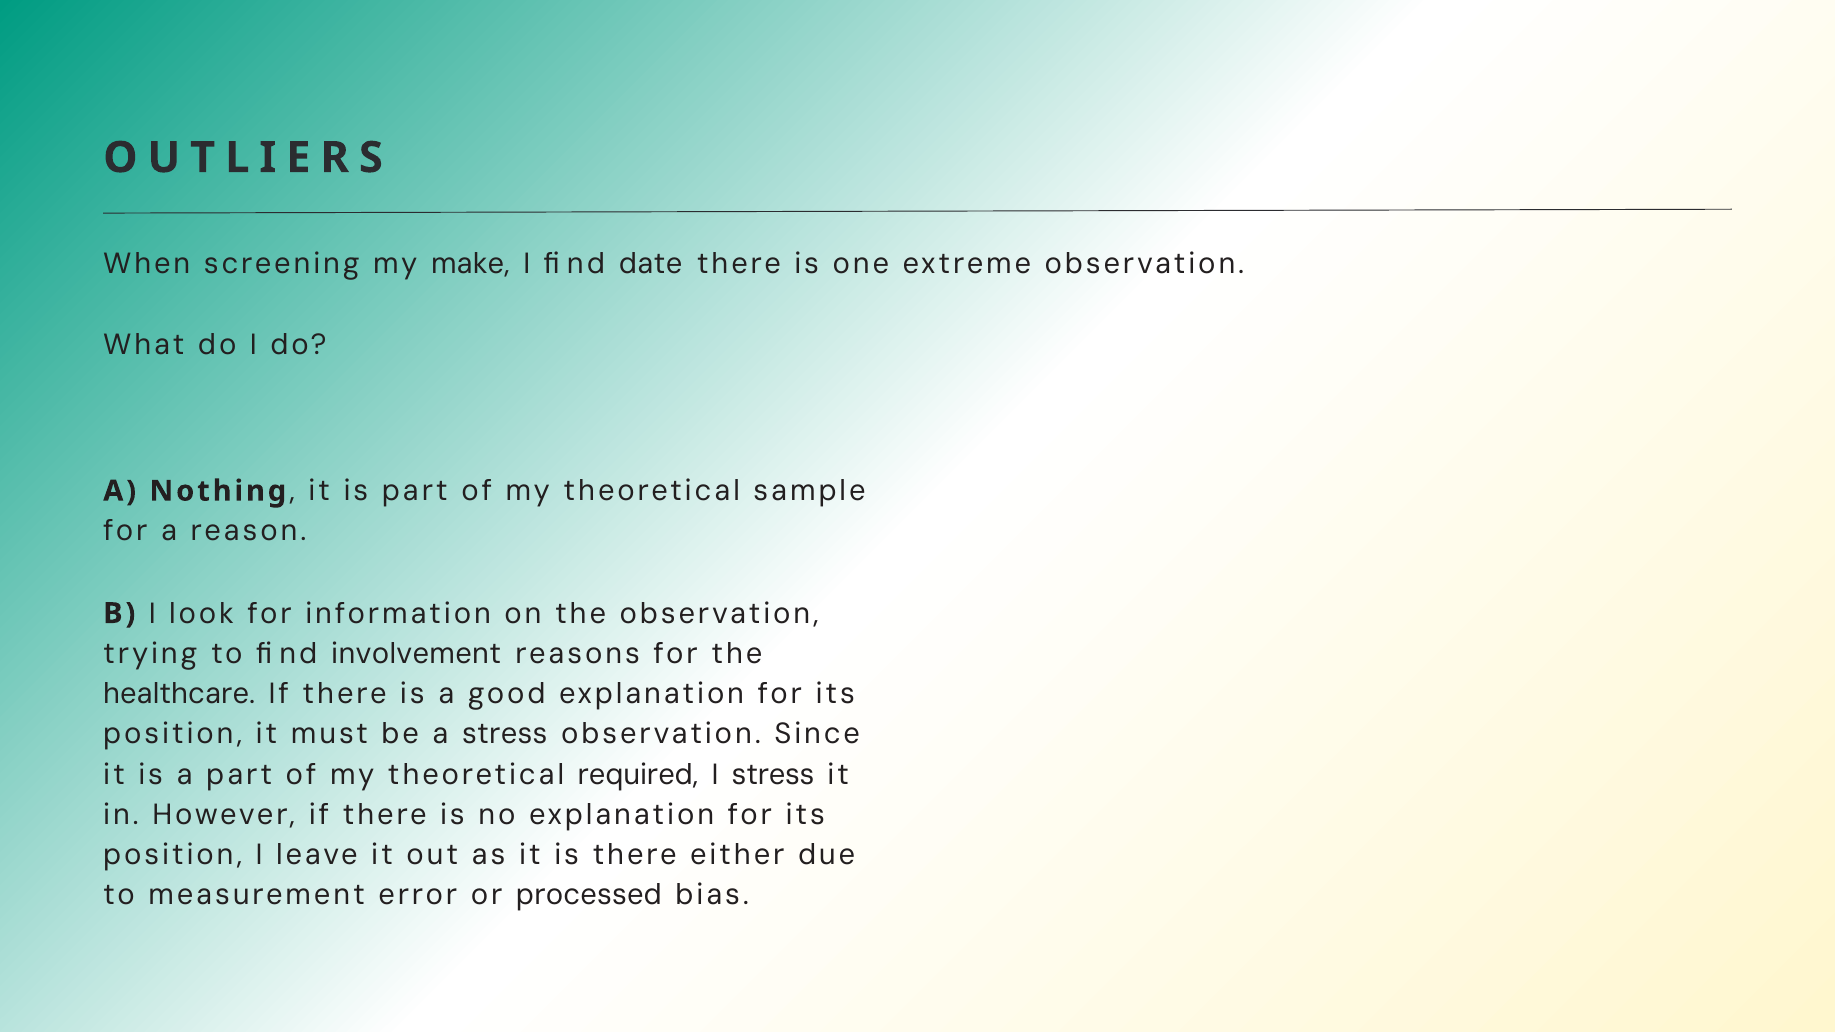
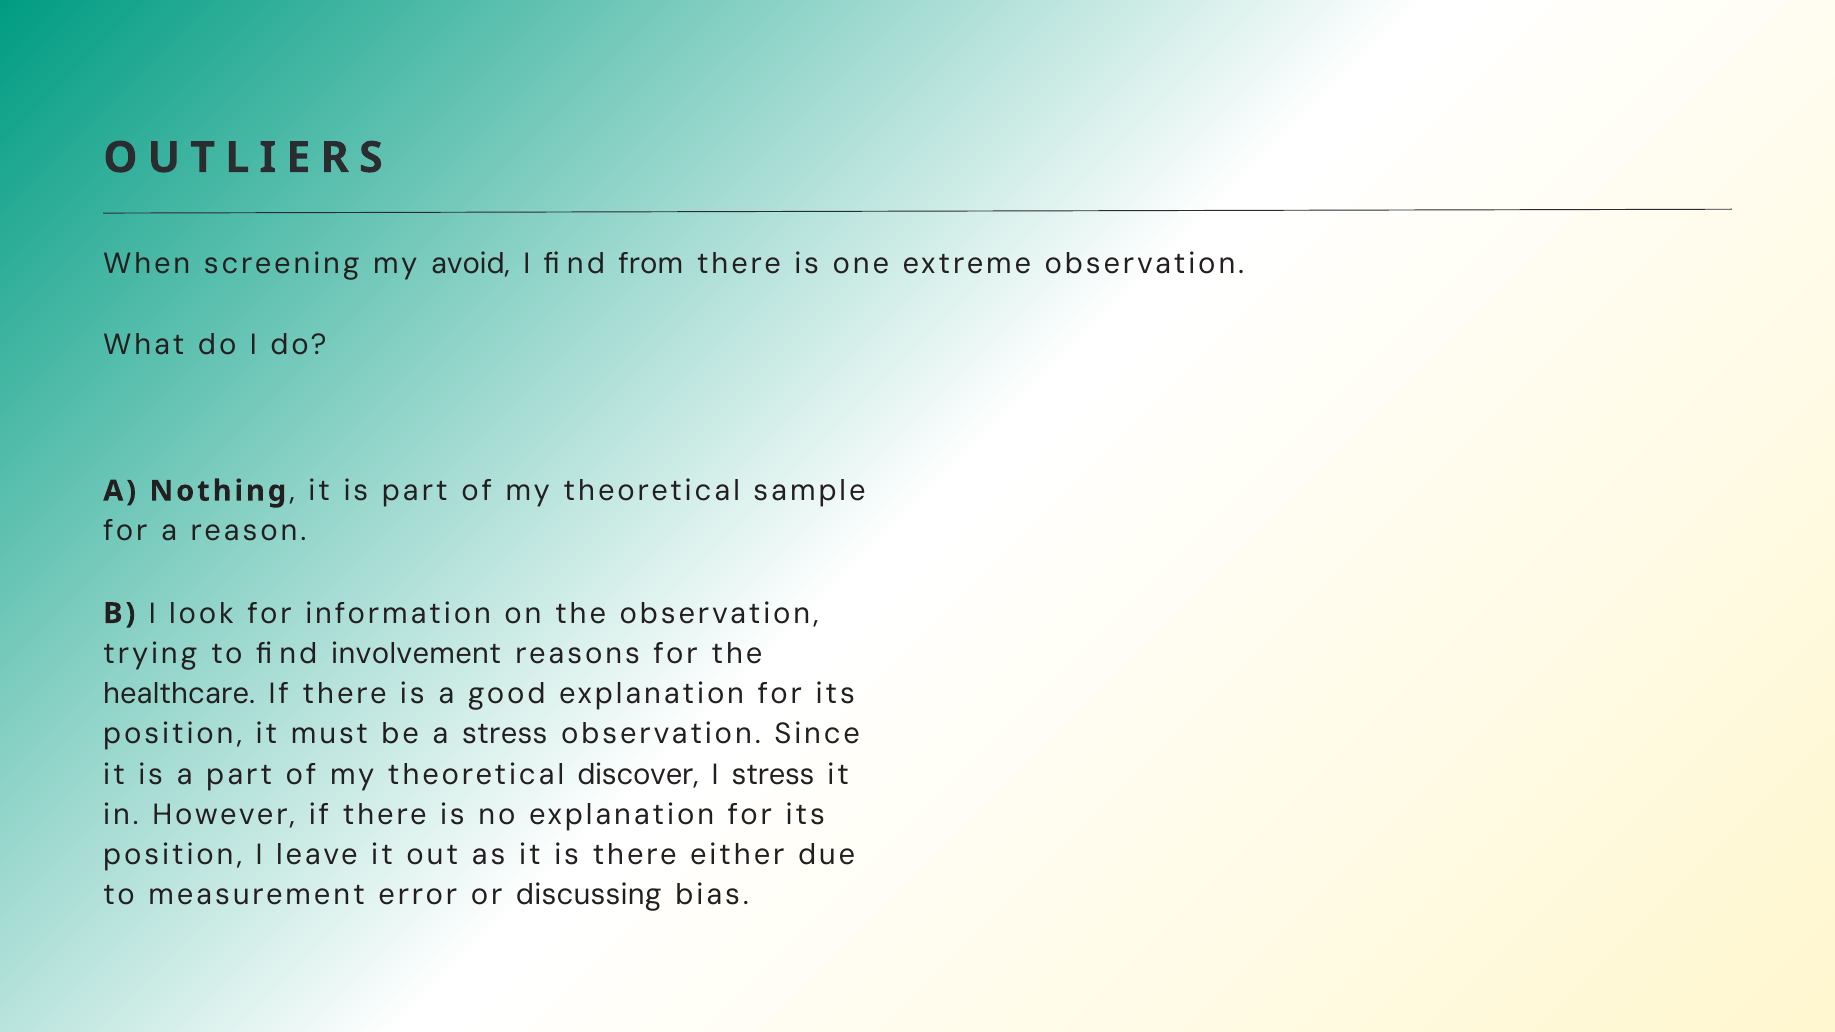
make: make -> avoid (471, 264)
date: date -> from (651, 264)
required: required -> discover (638, 775)
processed: processed -> discussing (589, 895)
